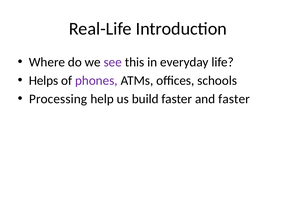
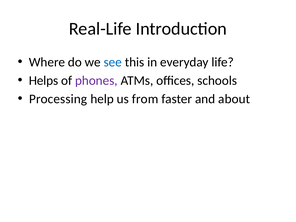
see colour: purple -> blue (113, 62)
build: build -> from (145, 99)
and faster: faster -> about (234, 99)
